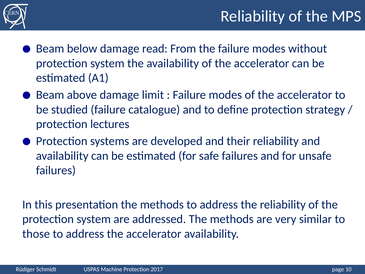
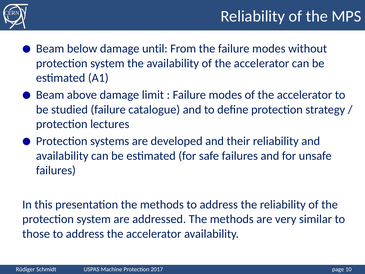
read: read -> until (155, 49)
